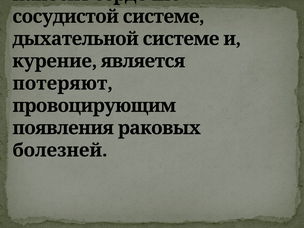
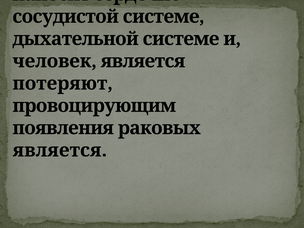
курение: курение -> человек (55, 61)
болезней: болезней -> является (60, 150)
